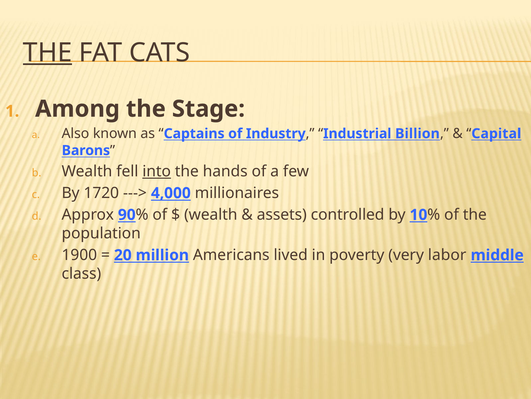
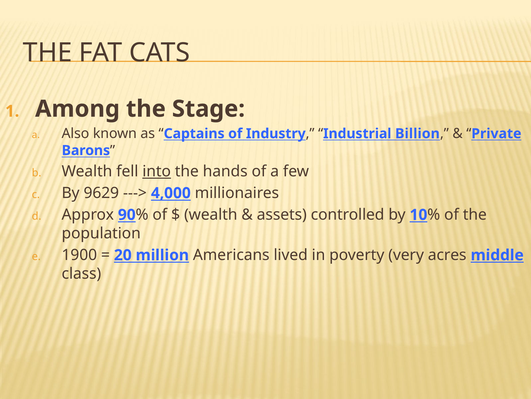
THE underline: present -> none (48, 53)
Capital: Capital -> Private (496, 133)
1720: 1720 -> 9629 (101, 193)
labor: labor -> acres (447, 255)
